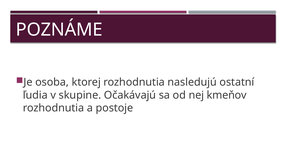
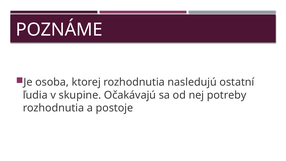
kmeňov: kmeňov -> potreby (227, 95)
